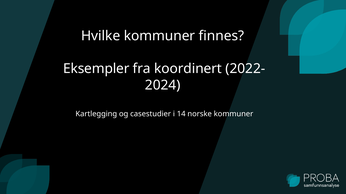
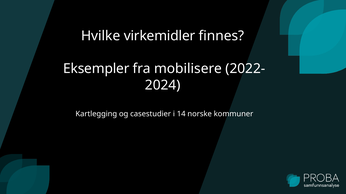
Hvilke kommuner: kommuner -> virkemidler (160, 36)
koordinert: koordinert -> mobilisere (188, 69)
